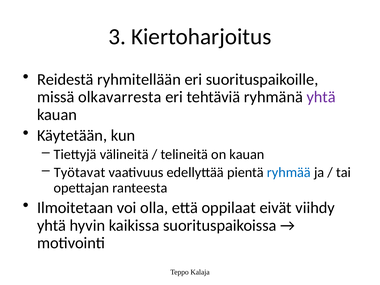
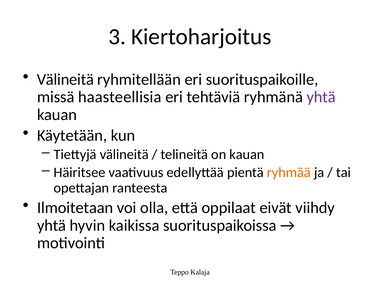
Reidestä: Reidestä -> Välineitä (65, 79)
olkavarresta: olkavarresta -> haasteellisia (120, 97)
Työtavat: Työtavat -> Häiritsee (80, 172)
ryhmää colour: blue -> orange (289, 172)
